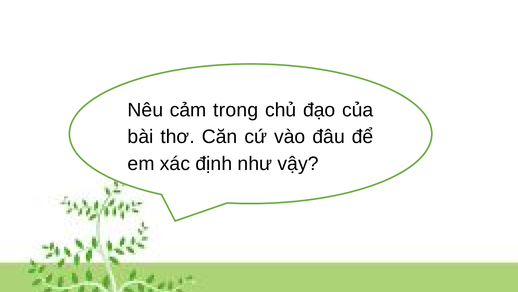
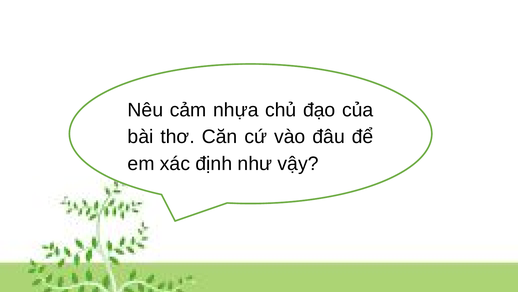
trong: trong -> nhựa (236, 110)
